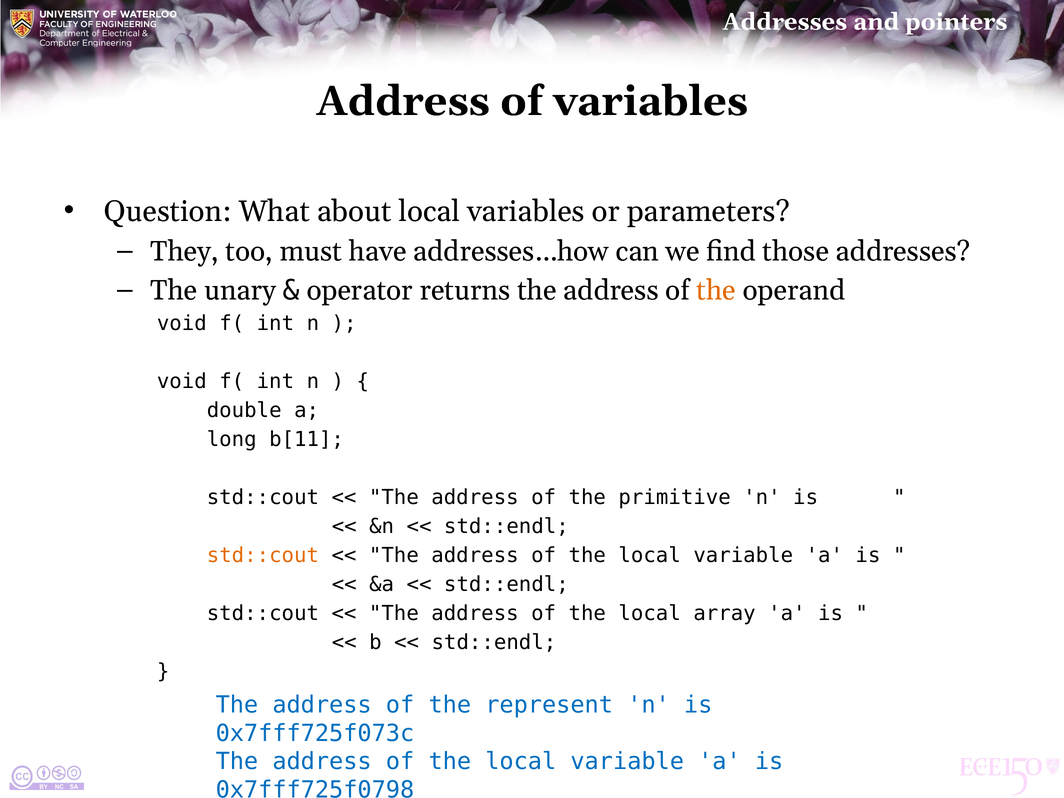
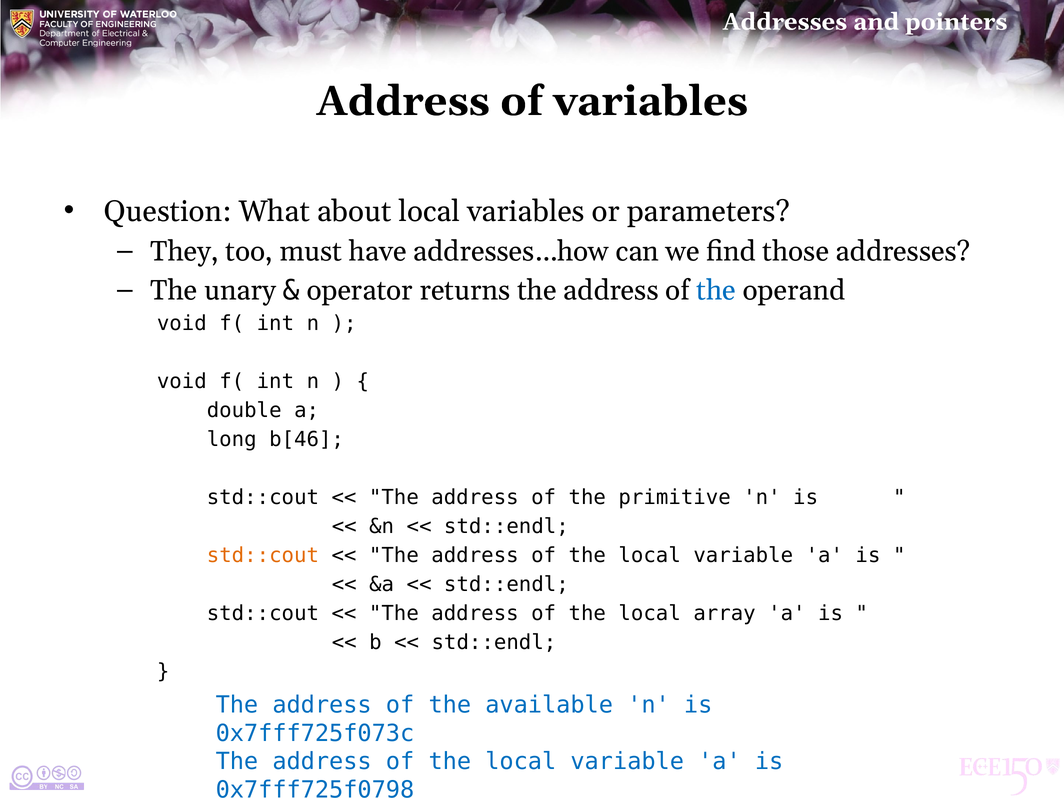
the colour: orange -> blue (716, 291)
b[11: b[11 -> b[46 (307, 440)
represent: represent -> available (549, 705)
